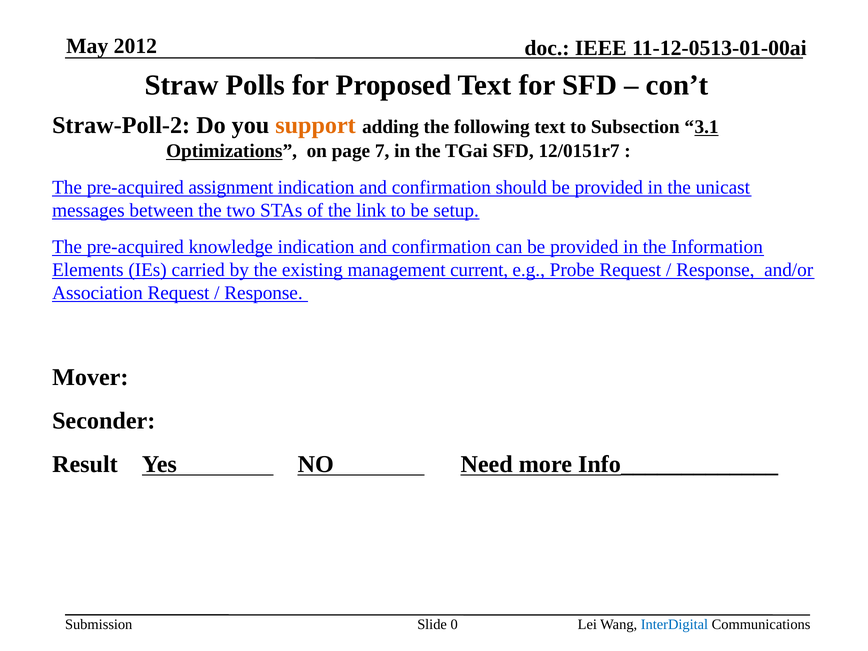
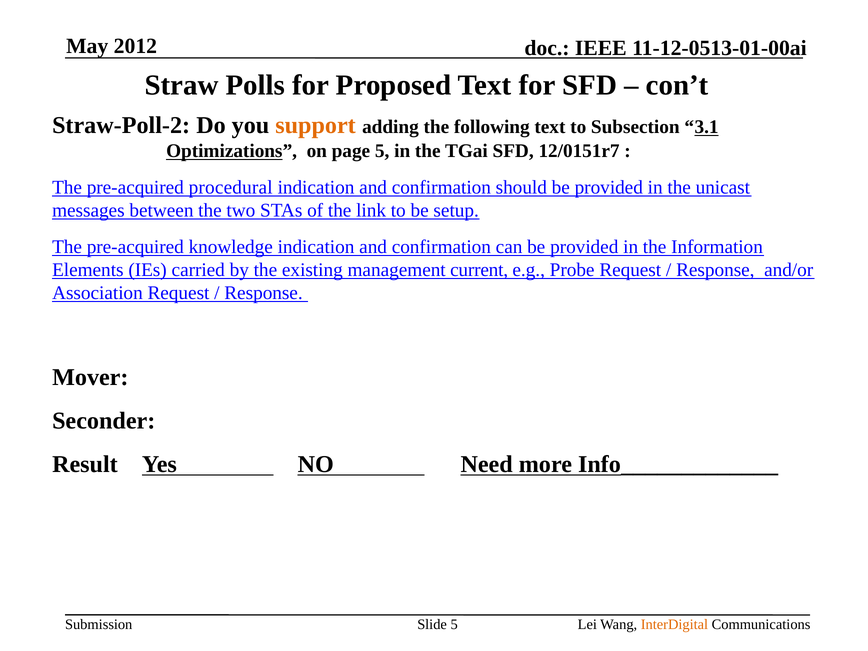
page 7: 7 -> 5 (382, 151)
assignment: assignment -> procedural (231, 187)
Slide 0: 0 -> 5 (454, 624)
InterDigital colour: blue -> orange (674, 624)
